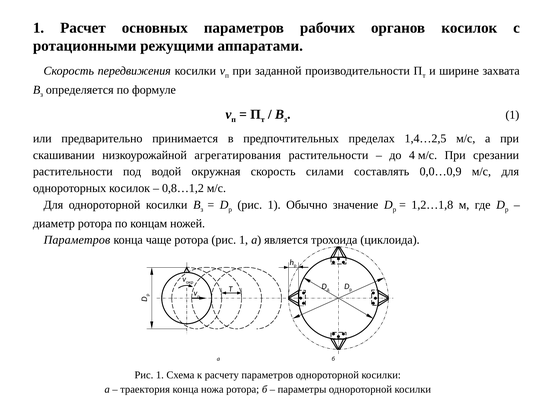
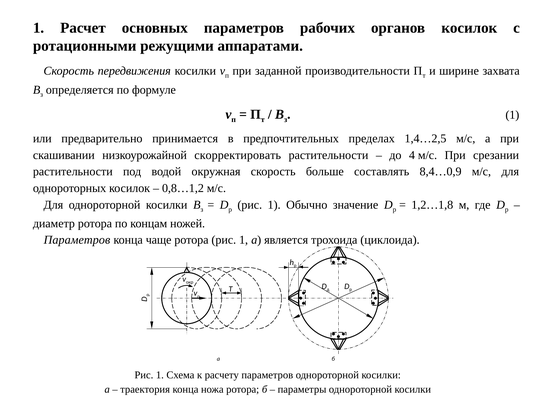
агрегатирования: агрегатирования -> скорректировать (238, 155)
силами: силами -> больше (325, 172)
0,0…0,9: 0,0…0,9 -> 8,4…0,9 (441, 172)
